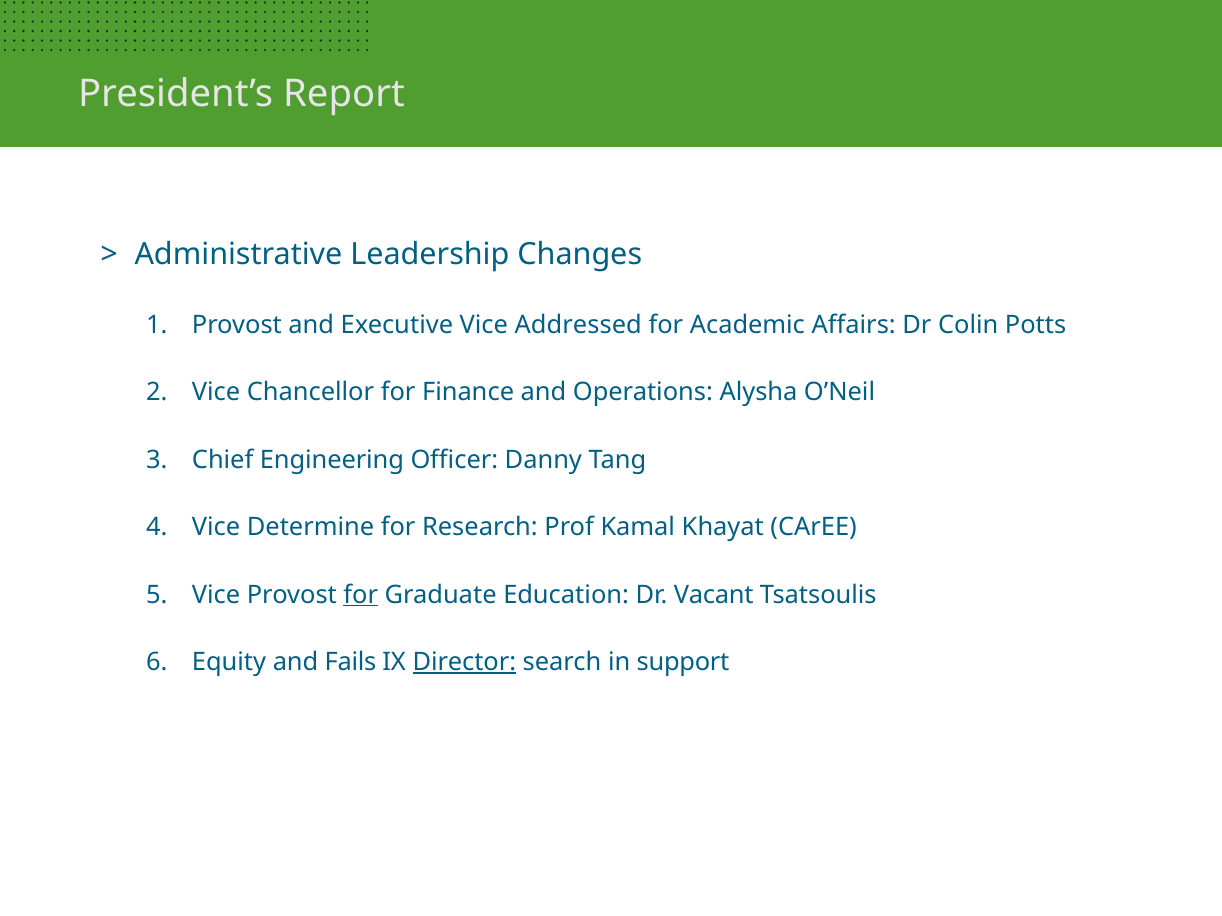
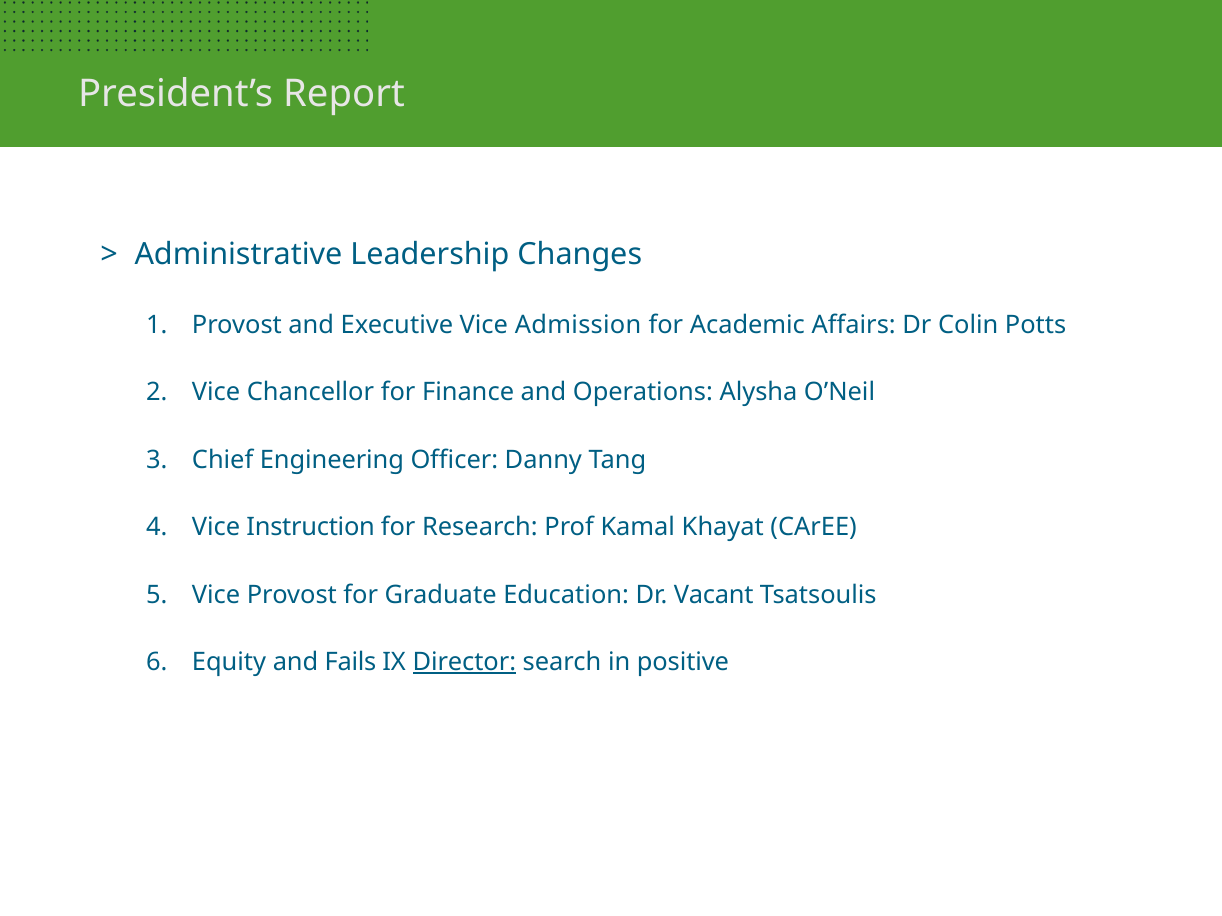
Addressed: Addressed -> Admission (578, 325)
Determine: Determine -> Instruction (311, 528)
for underline: present -> none (361, 595)
support: support -> positive (683, 662)
